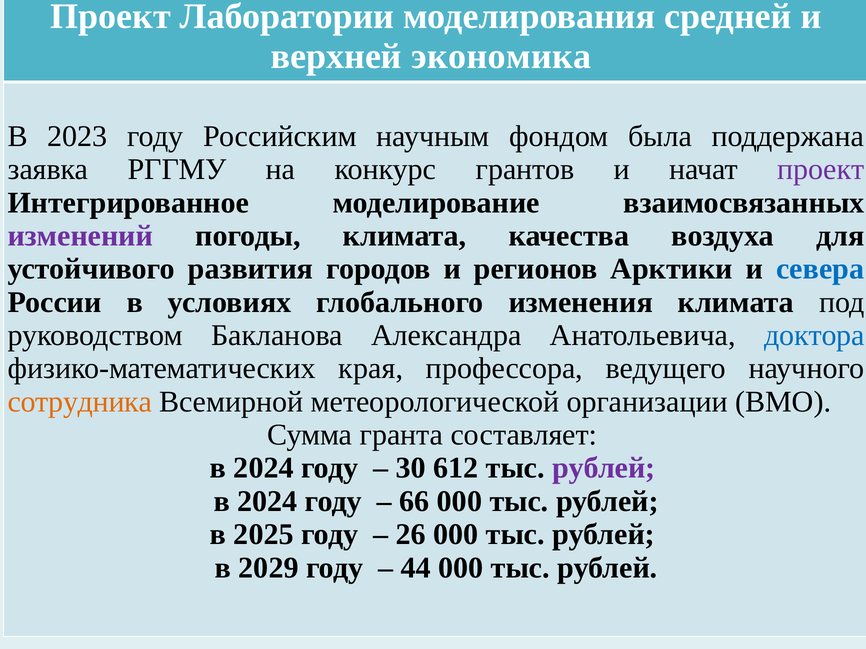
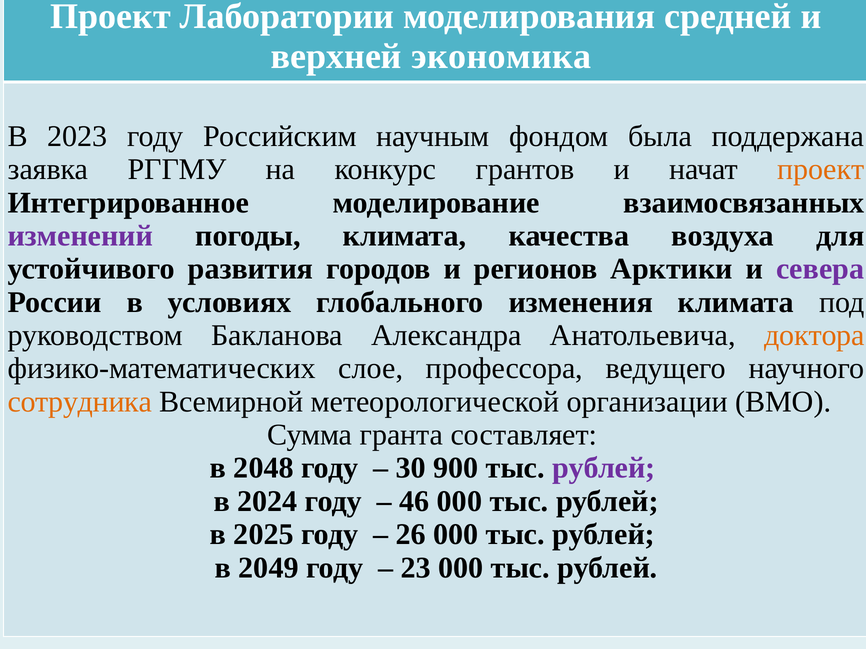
проект colour: purple -> orange (821, 170)
севера colour: blue -> purple (820, 269)
доктора colour: blue -> orange (814, 336)
края: края -> слое (371, 369)
2024: 2024 -> 2048 (264, 468)
612: 612 -> 900 (456, 468)
66: 66 -> 46 (415, 502)
2029: 2029 -> 2049 (269, 568)
44: 44 -> 23 (416, 568)
